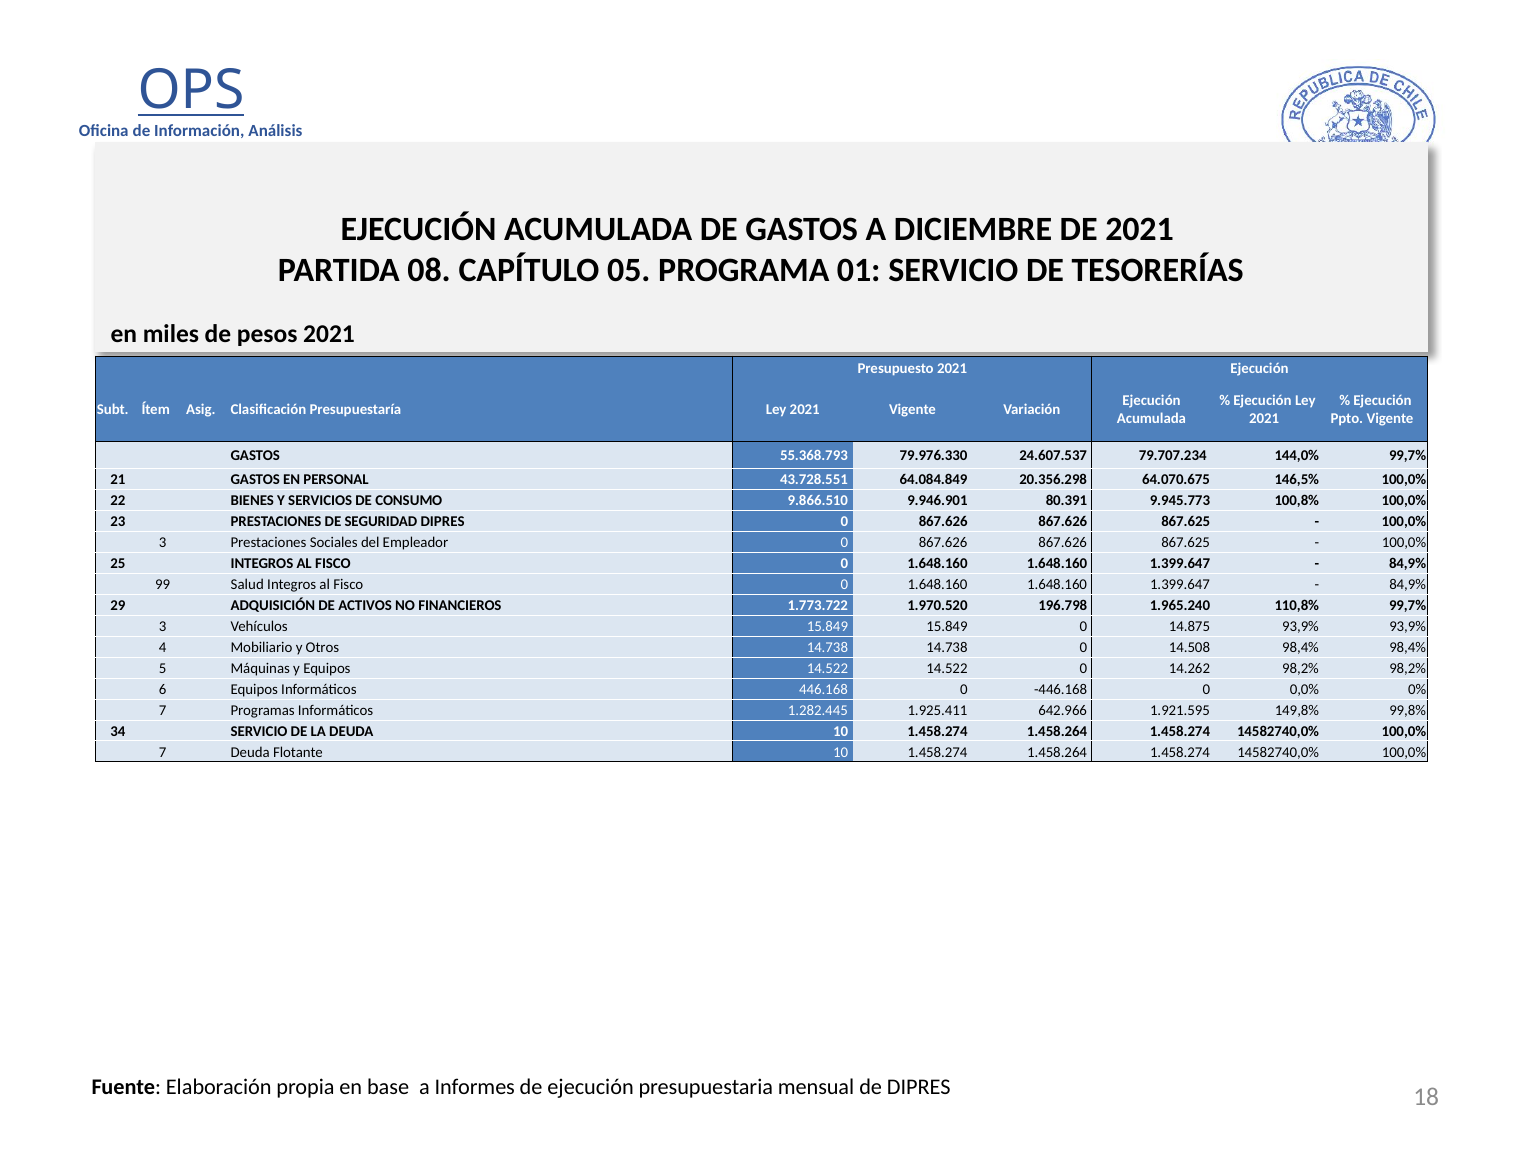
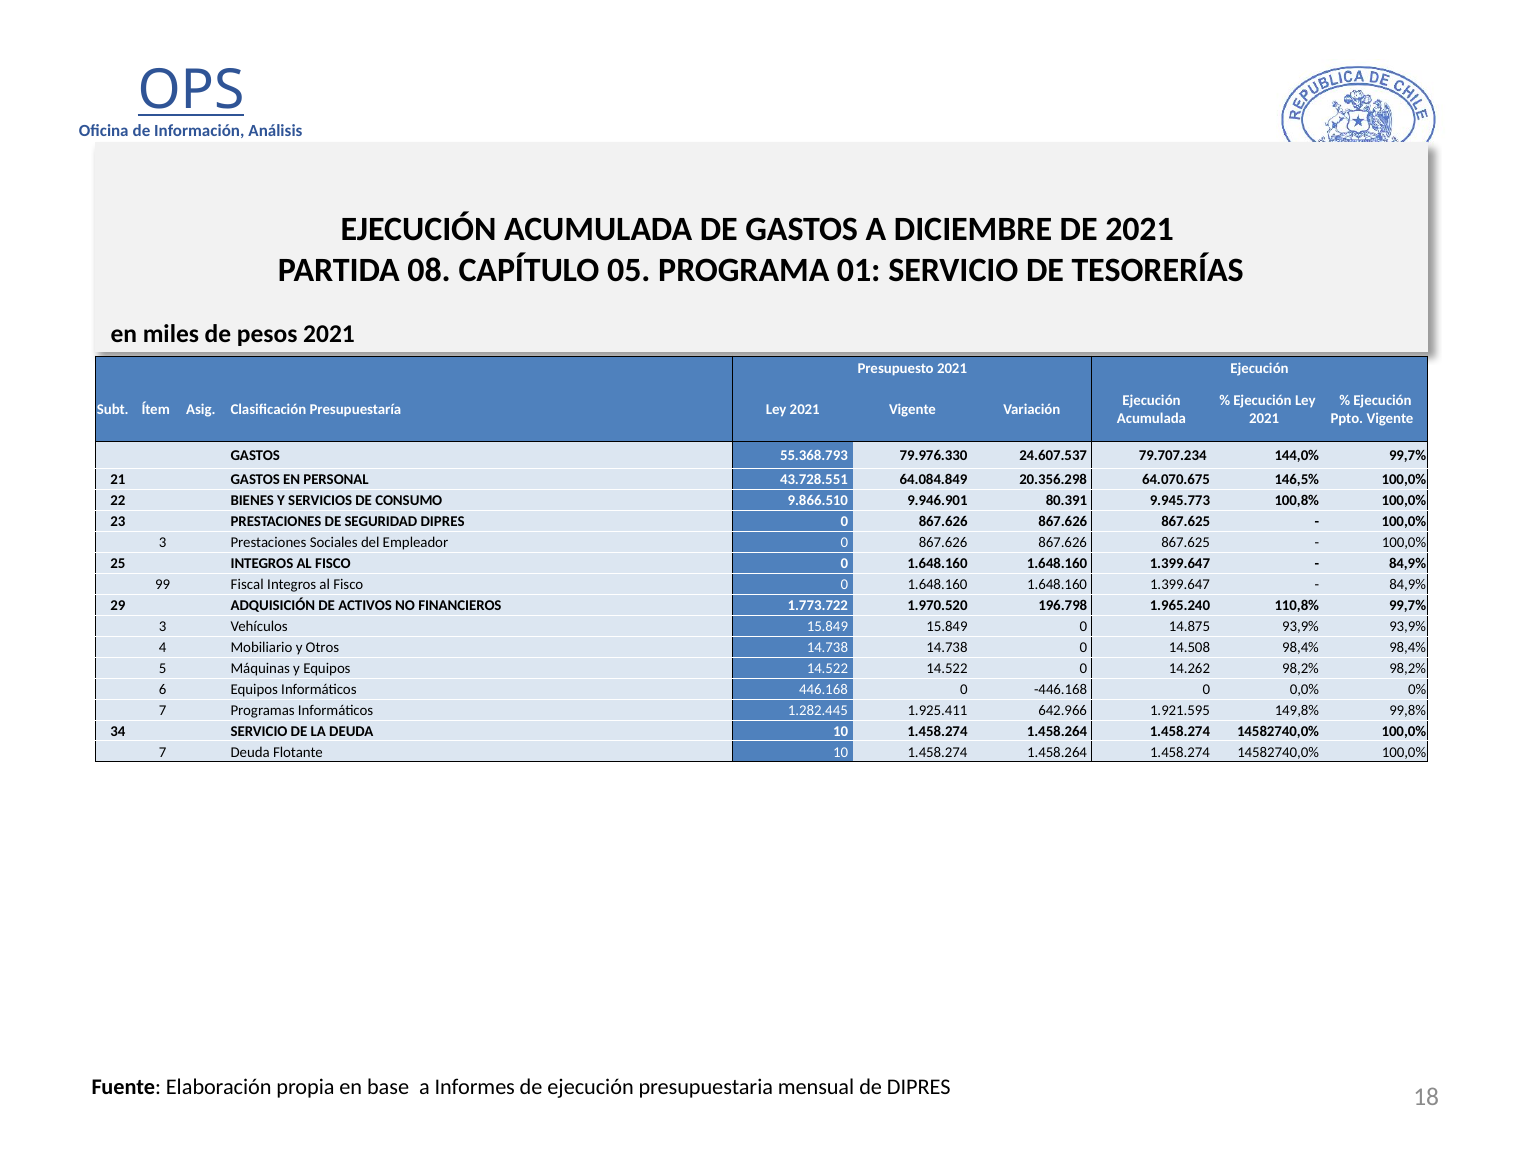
Salud: Salud -> Fiscal (247, 584)
